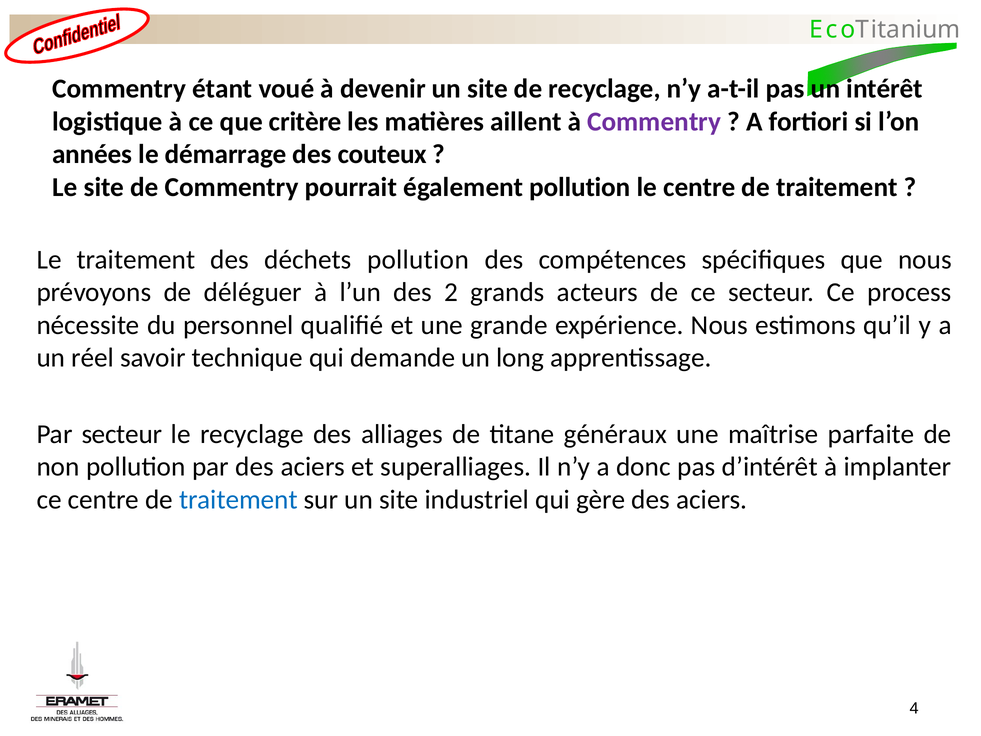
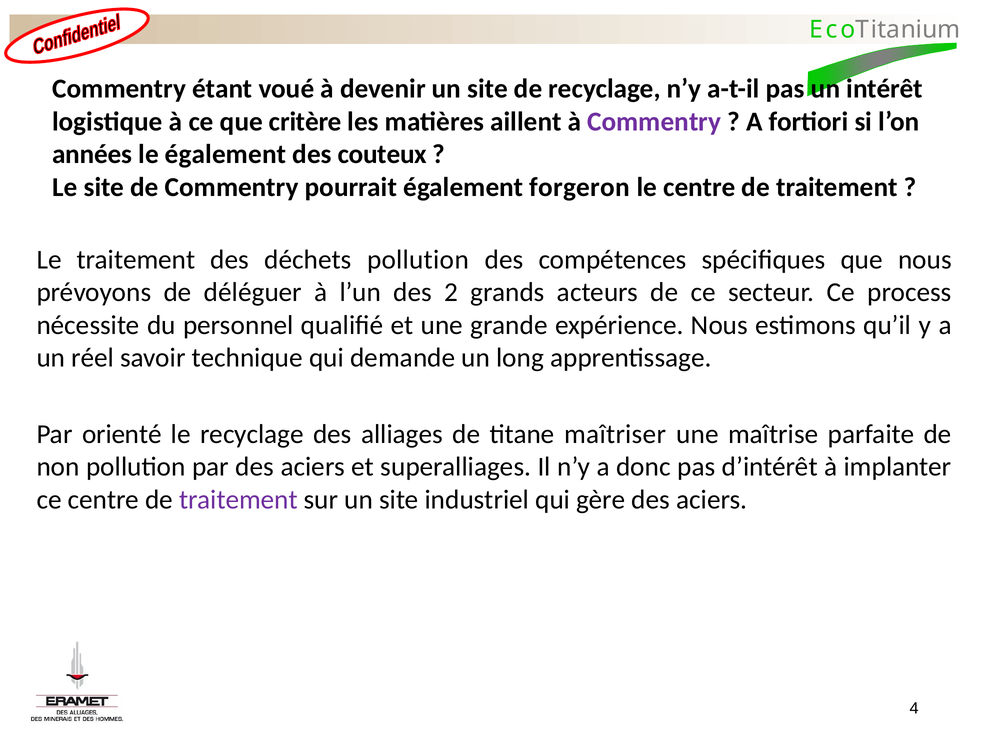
le démarrage: démarrage -> également (226, 154)
également pollution: pollution -> forgeron (580, 187)
Par secteur: secteur -> orienté (122, 434)
généraux: généraux -> maîtriser (615, 434)
traitement colour: blue -> purple (238, 500)
